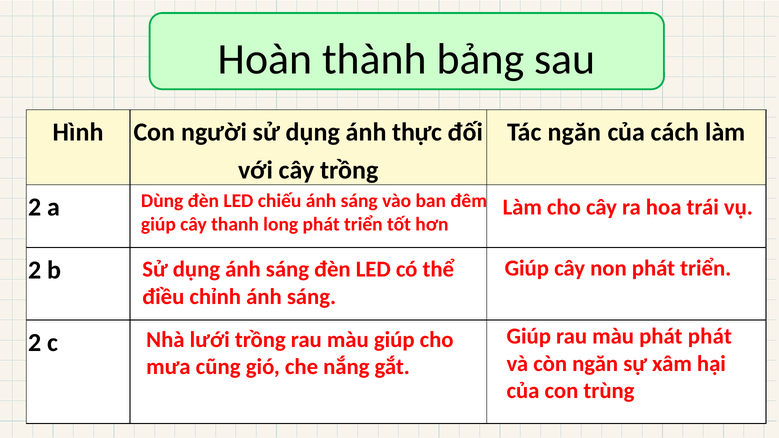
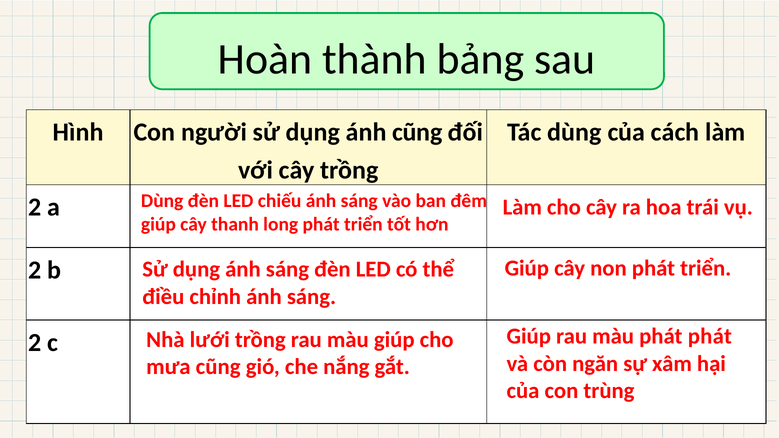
ánh thực: thực -> cũng (417, 132)
Tác ngăn: ngăn -> dùng (575, 132)
